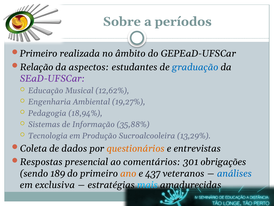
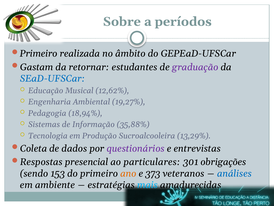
Relação: Relação -> Gastam (37, 67)
aspectos: aspectos -> retornar (89, 67)
graduação colour: blue -> purple (195, 67)
SEaD-UFSCar colour: purple -> blue (53, 78)
questionários colour: orange -> purple (136, 148)
comentários: comentários -> particulares (152, 162)
189: 189 -> 153 (58, 173)
437: 437 -> 373 (153, 173)
exclusiva: exclusiva -> ambiente (55, 184)
